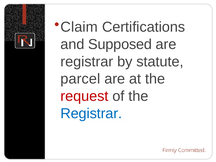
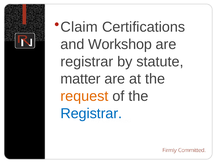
Supposed: Supposed -> Workshop (120, 44)
parcel: parcel -> matter (80, 79)
request colour: red -> orange (84, 96)
